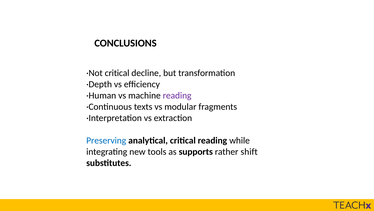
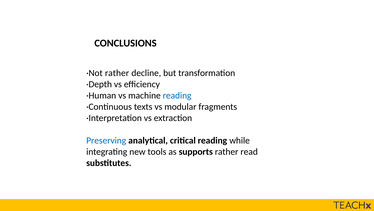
·Not critical: critical -> rather (117, 73)
reading colour: purple -> blue (177, 95)
shift: shift -> read (249, 151)
